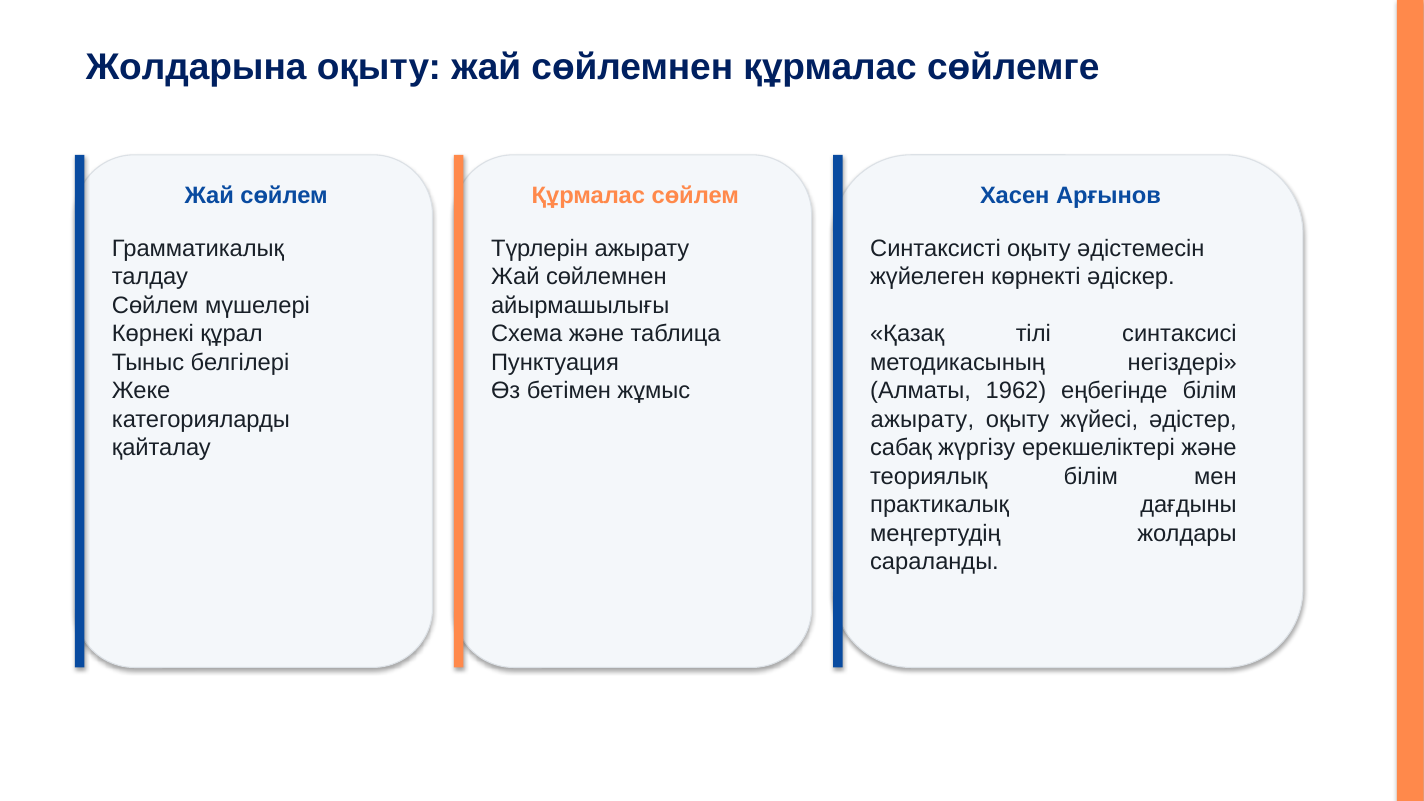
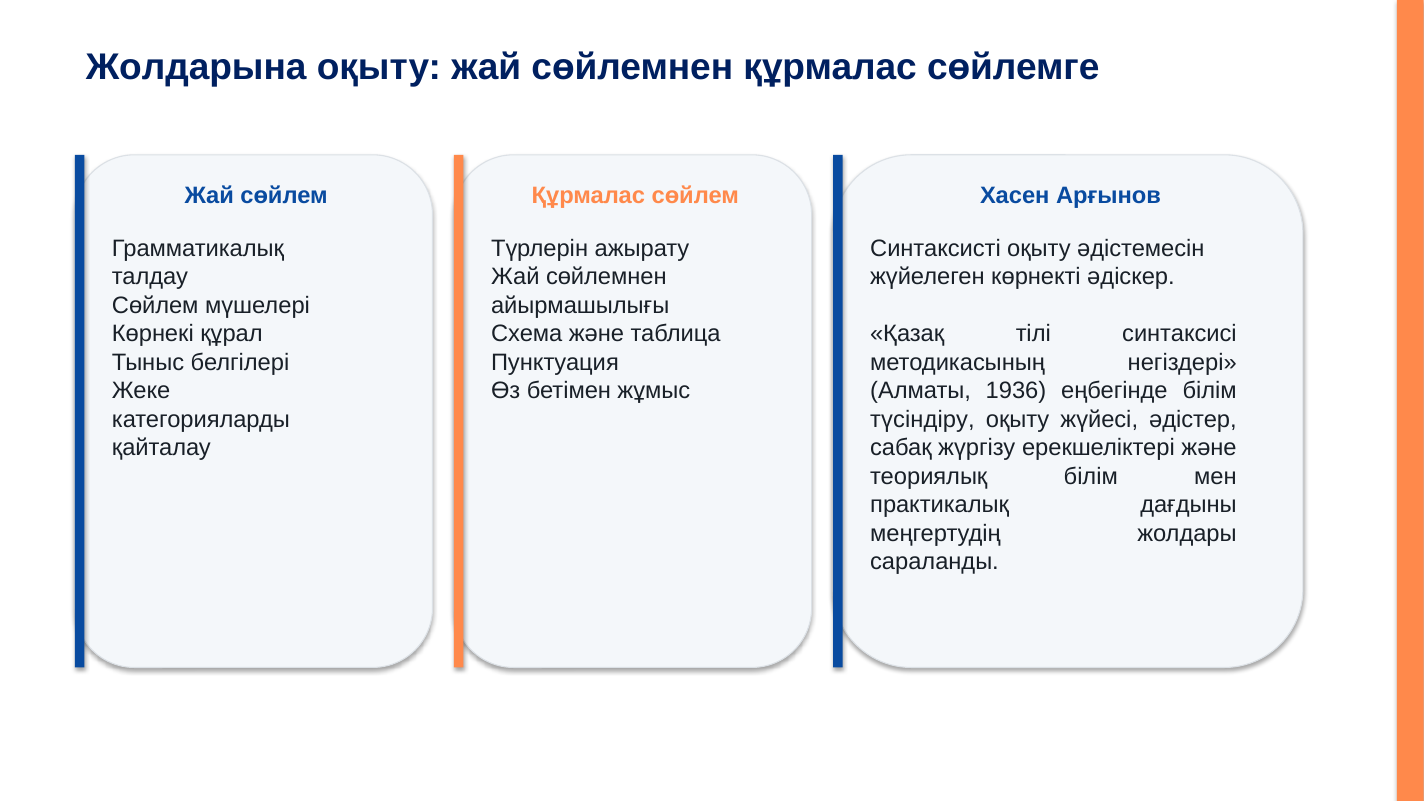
1962: 1962 -> 1936 (1016, 391)
ажырату: ажырату -> түсіндіру (922, 419)
